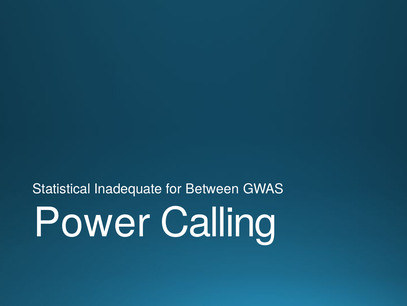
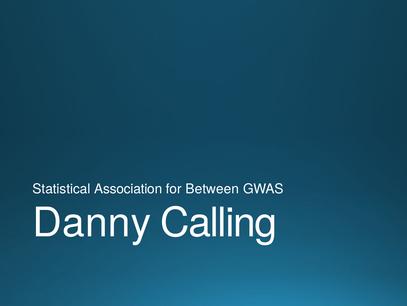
Inadequate: Inadequate -> Association (128, 189)
Power: Power -> Danny (92, 222)
